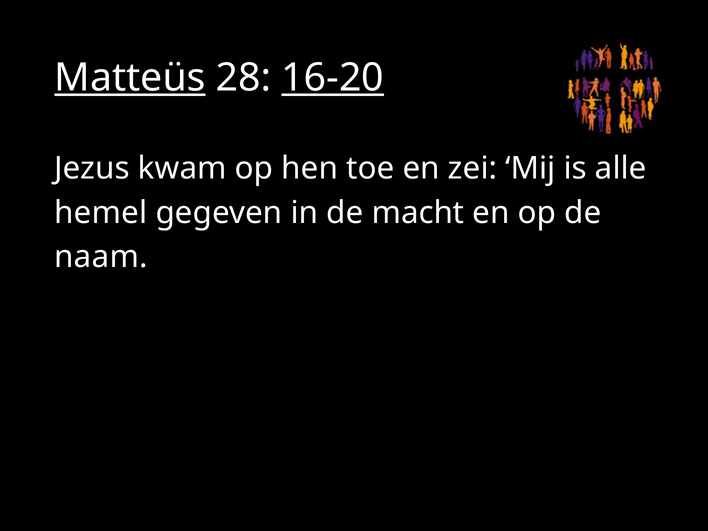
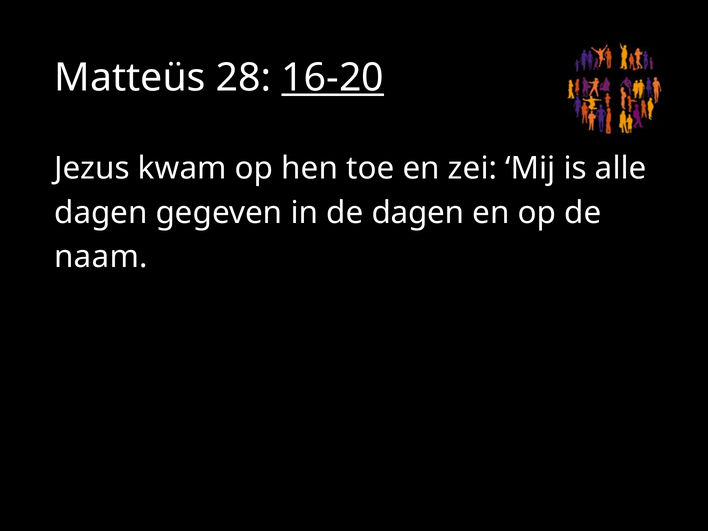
Matteüs underline: present -> none (130, 78)
hemel: hemel -> dagen (101, 213)
de macht: macht -> dagen (418, 213)
